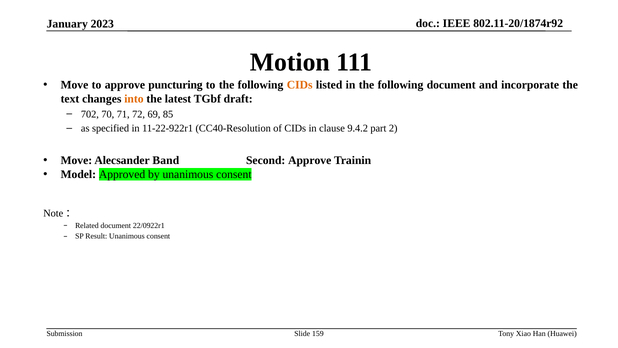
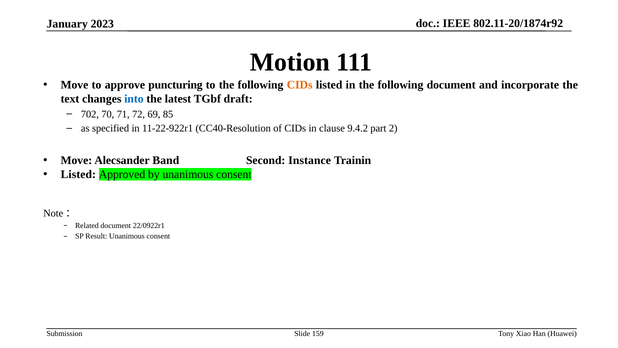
into colour: orange -> blue (134, 99)
Second Approve: Approve -> Instance (310, 160)
Model: Model -> Listed (78, 174)
